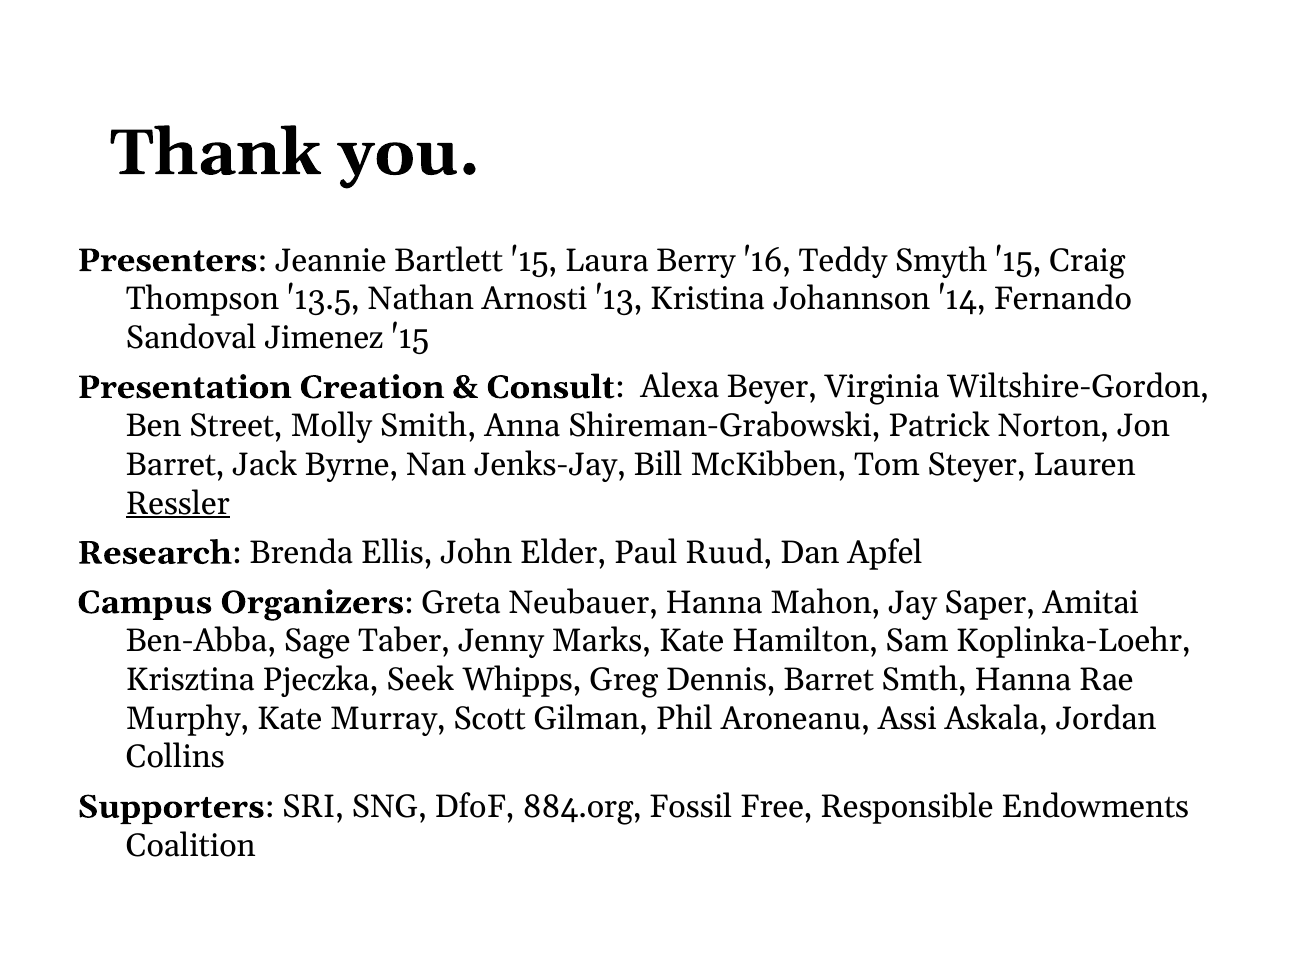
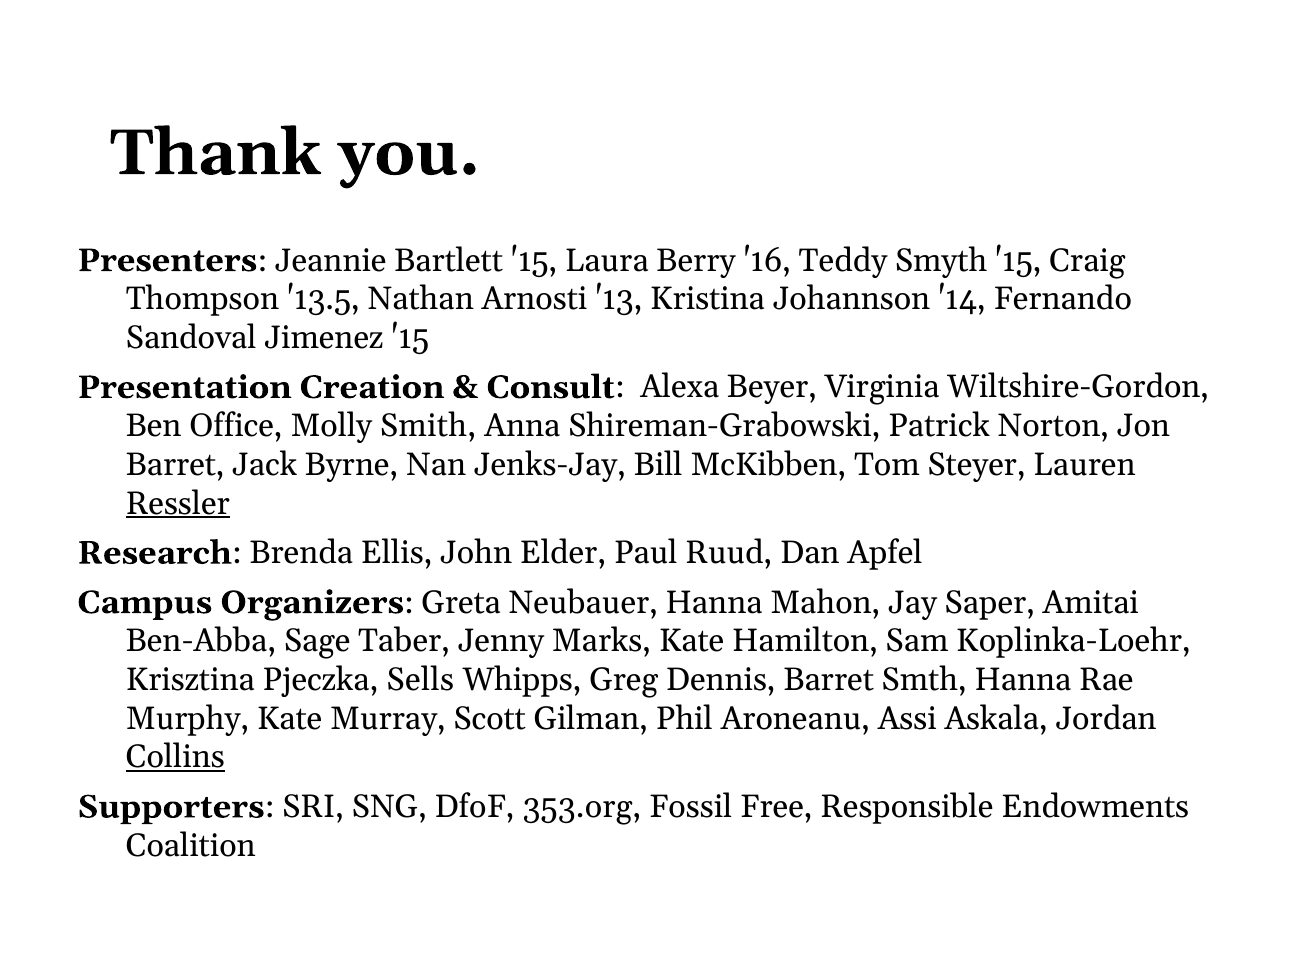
Street: Street -> Office (236, 426)
Seek: Seek -> Sells (420, 680)
Collins underline: none -> present (175, 758)
884.org: 884.org -> 353.org (582, 807)
